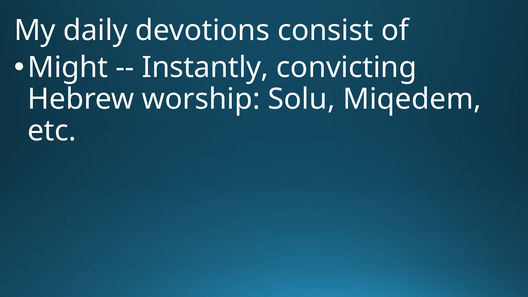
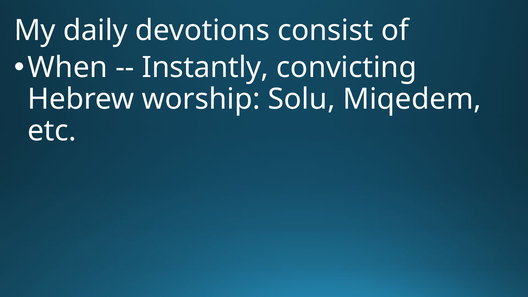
Might: Might -> When (68, 68)
